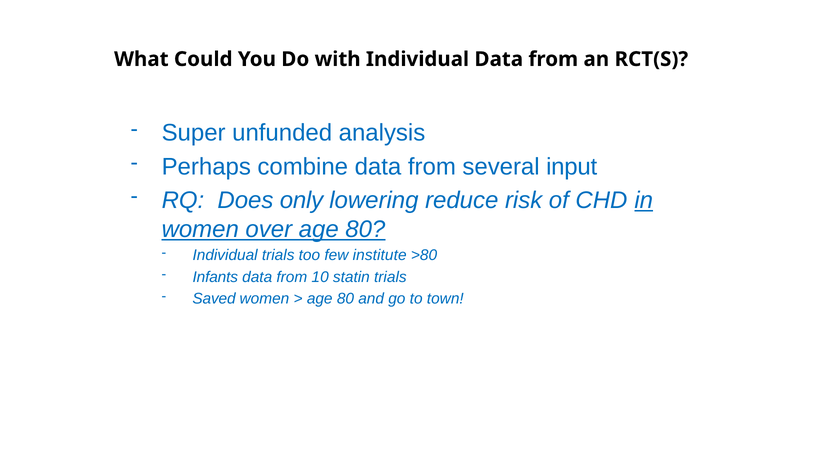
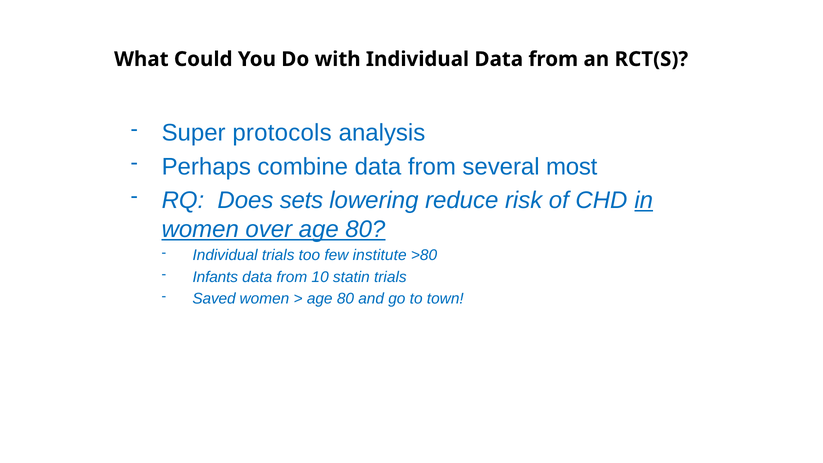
unfunded: unfunded -> protocols (282, 133)
input: input -> most (572, 167)
only: only -> sets (301, 200)
